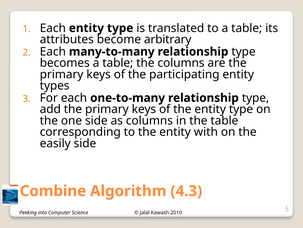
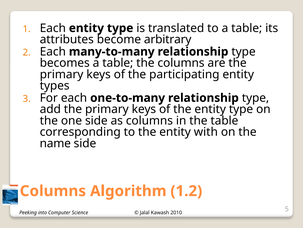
easily: easily -> name (55, 143)
Combine: Combine -> Columns (53, 190)
4.3: 4.3 -> 1.2 (186, 190)
